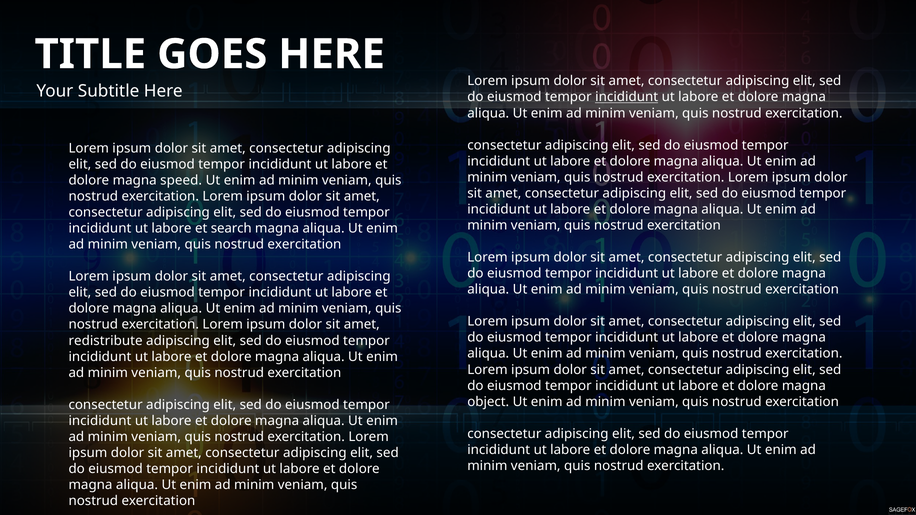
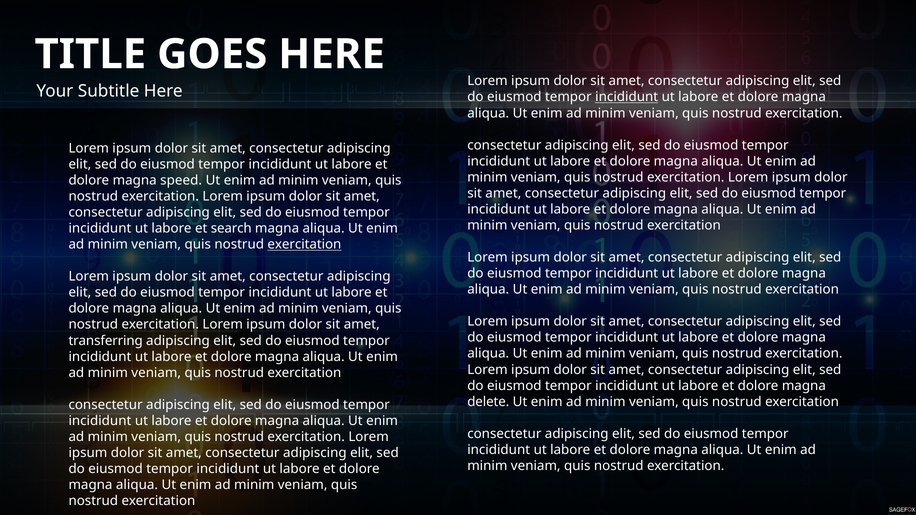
exercitation underline: none -> present (304, 245)
redistribute: redistribute -> transferring (106, 341)
object: object -> delete (488, 402)
